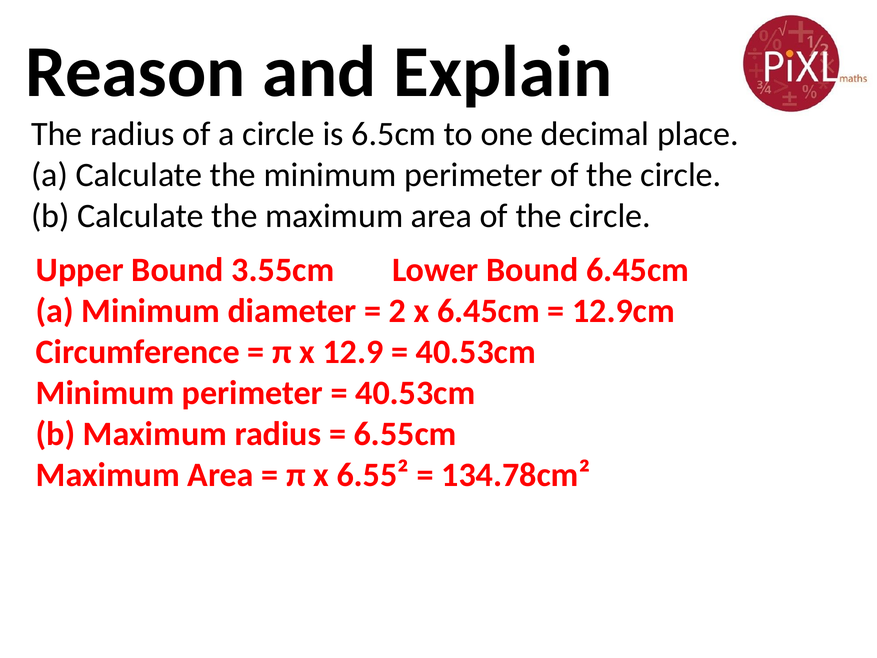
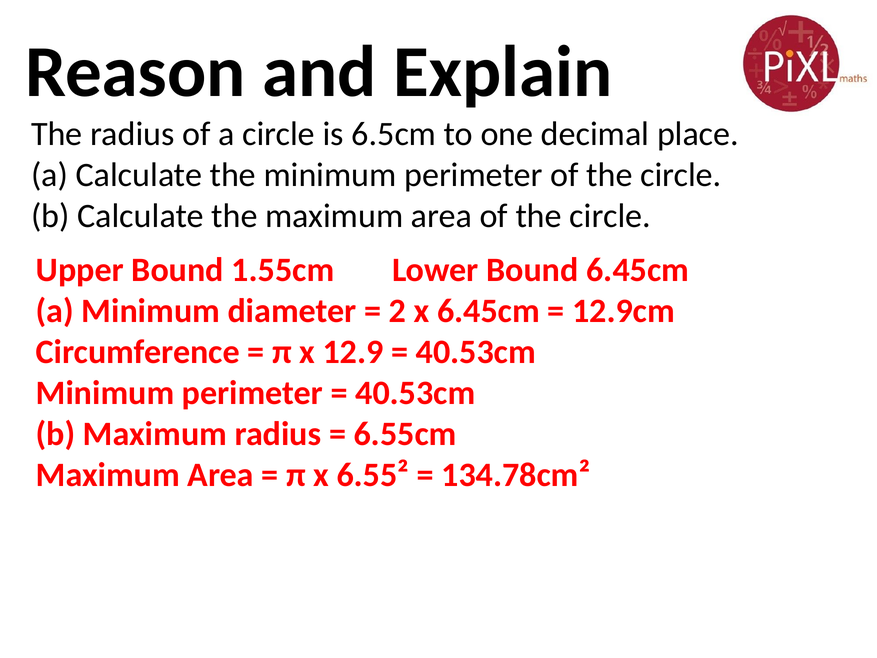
3.55cm: 3.55cm -> 1.55cm (283, 270)
